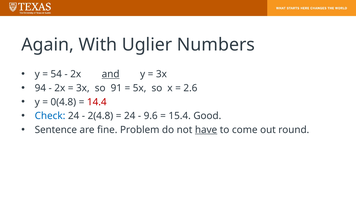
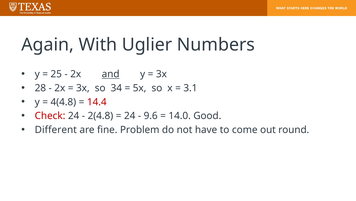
54: 54 -> 25 (56, 74)
94: 94 -> 28 (40, 88)
91: 91 -> 34 (116, 88)
2.6: 2.6 -> 3.1 (190, 88)
0(4.8: 0(4.8 -> 4(4.8 (63, 102)
Check colour: blue -> red (50, 115)
15.4: 15.4 -> 14.0 (180, 115)
Sentence: Sentence -> Different (56, 129)
have underline: present -> none (206, 129)
